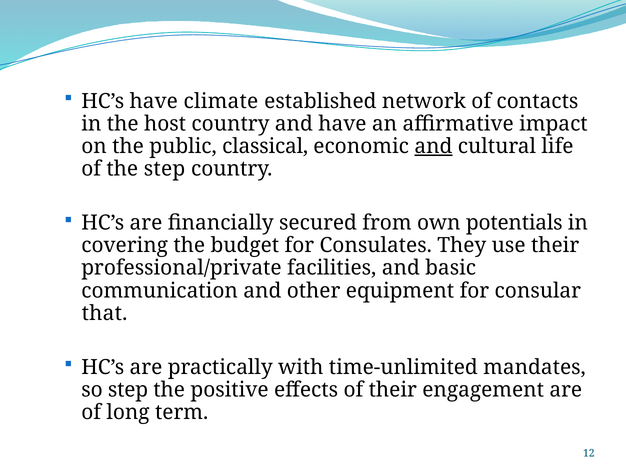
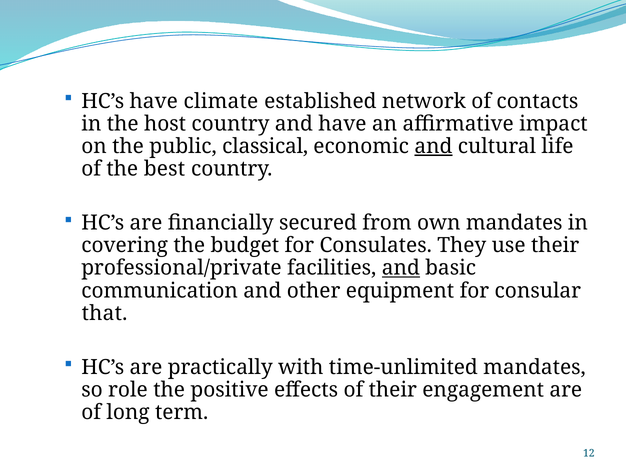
the step: step -> best (165, 169)
own potentials: potentials -> mandates (514, 223)
and underline: none -> present (401, 268)
so step: step -> role (128, 389)
